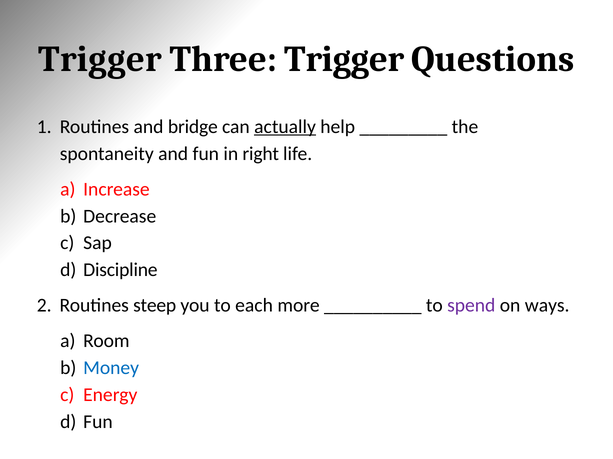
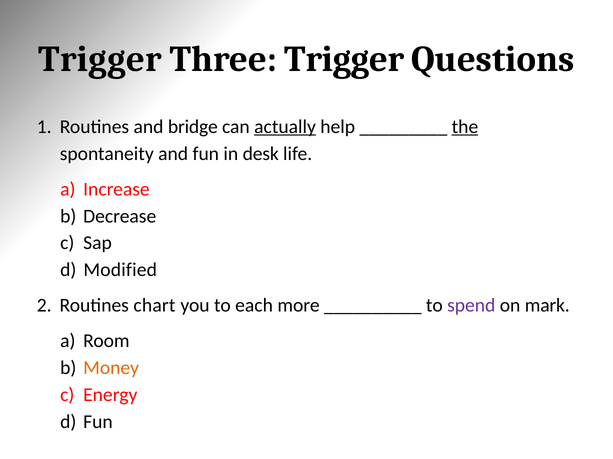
the underline: none -> present (465, 127)
right: right -> desk (261, 154)
Discipline: Discipline -> Modified (120, 270)
steep: steep -> chart (155, 306)
ways: ways -> mark (547, 306)
Money colour: blue -> orange (111, 368)
